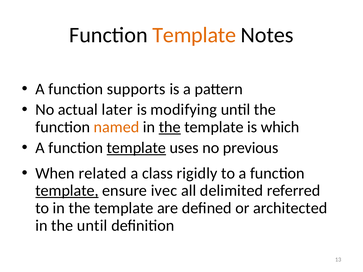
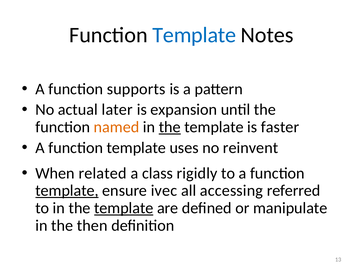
Template colour: orange -> blue (194, 35)
modifying: modifying -> expansion (184, 110)
which: which -> faster (280, 127)
template underline: present -> none (136, 148)
previous: previous -> reinvent (251, 148)
delimited: delimited -> accessing (232, 191)
template underline: none -> present (124, 208)
architected: architected -> manipulate (290, 208)
the until: until -> then (92, 226)
